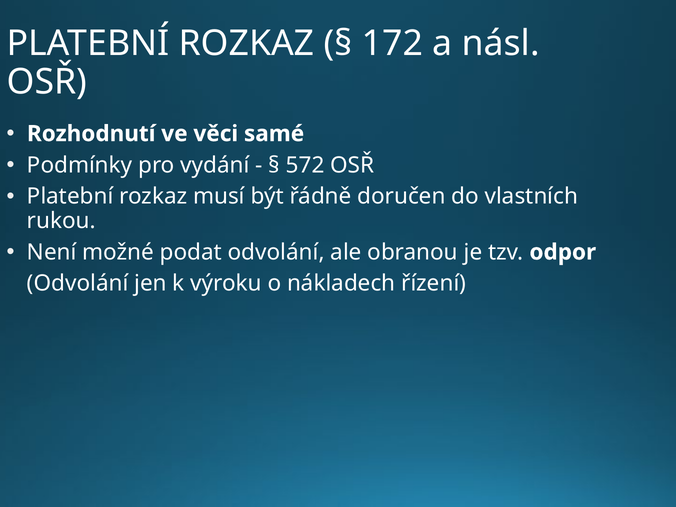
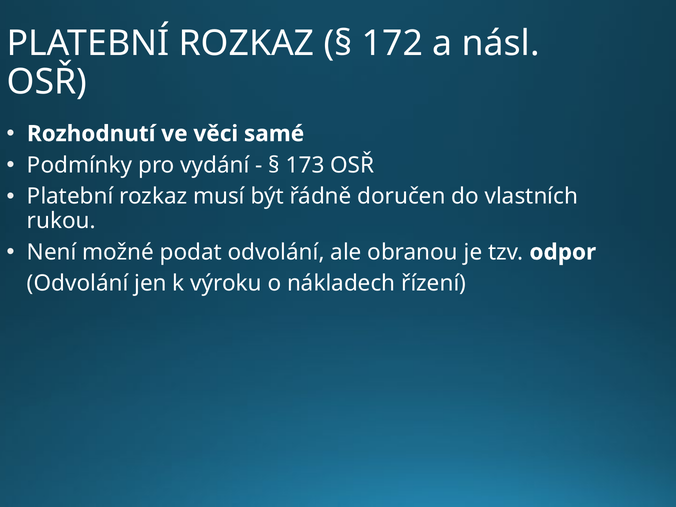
572: 572 -> 173 (305, 165)
